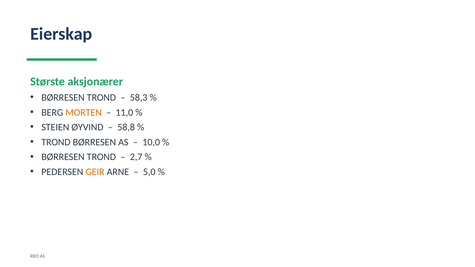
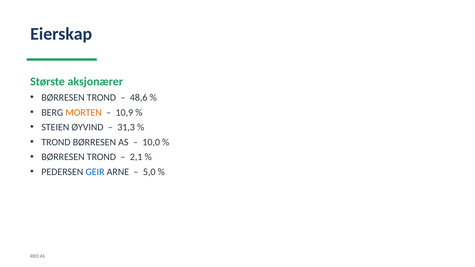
58,3: 58,3 -> 48,6 (139, 98)
11,0: 11,0 -> 10,9 (124, 113)
58,8: 58,8 -> 31,3 (126, 127)
2,7: 2,7 -> 2,1 (136, 157)
GEIR colour: orange -> blue (95, 172)
